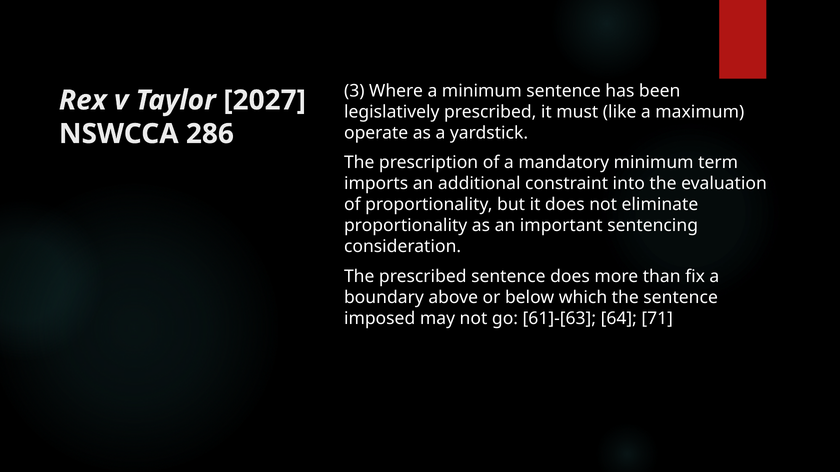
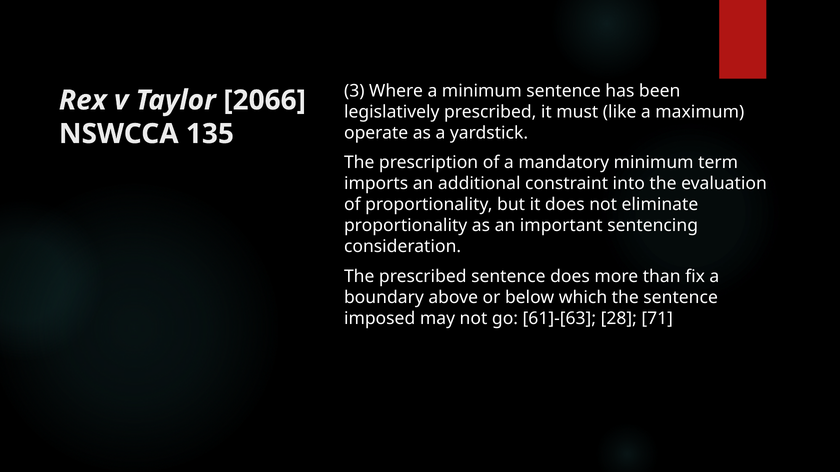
2027: 2027 -> 2066 (265, 100)
286: 286 -> 135 (210, 134)
64: 64 -> 28 (619, 319)
